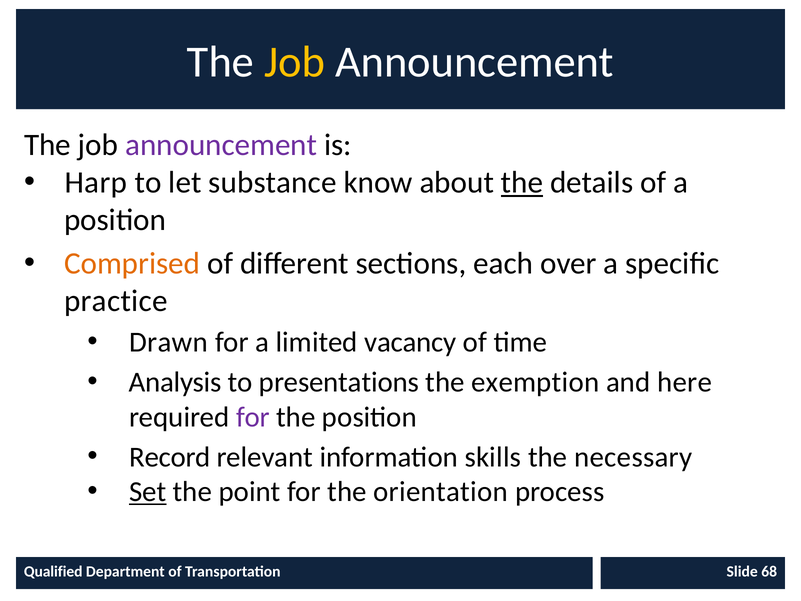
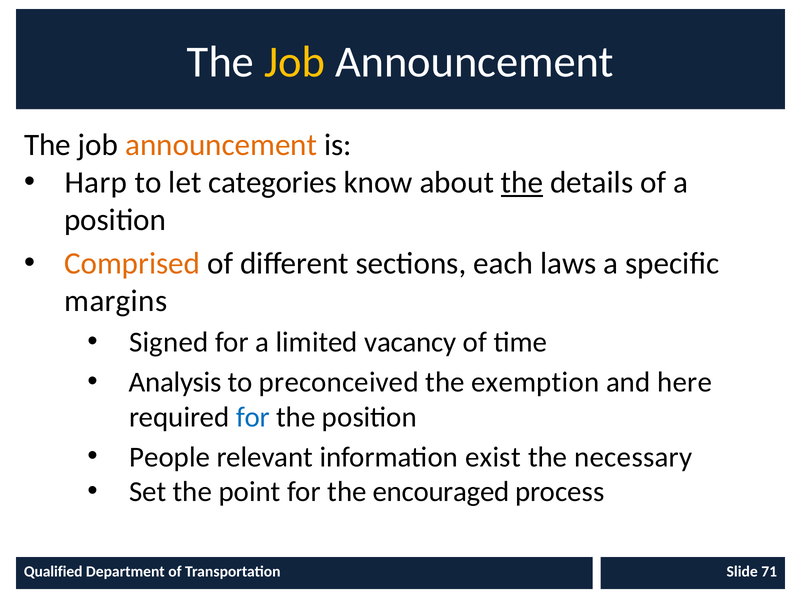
announcement colour: purple -> orange (221, 145)
substance: substance -> categories (273, 182)
over: over -> laws (568, 263)
practice: practice -> margins (116, 301)
Drawn: Drawn -> Signed (169, 342)
presentations: presentations -> preconceived (339, 382)
for colour: purple -> blue (253, 417)
Record: Record -> People (170, 457)
skills: skills -> exist (493, 457)
Set underline: present -> none (148, 492)
orientation: orientation -> encouraged (441, 492)
68: 68 -> 71 (769, 571)
